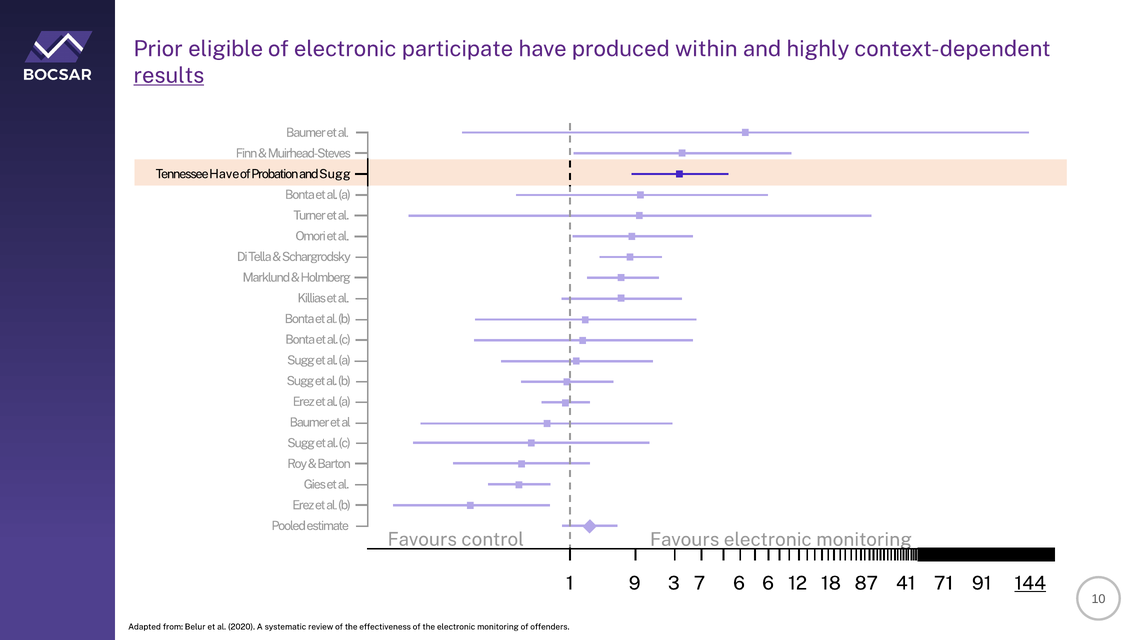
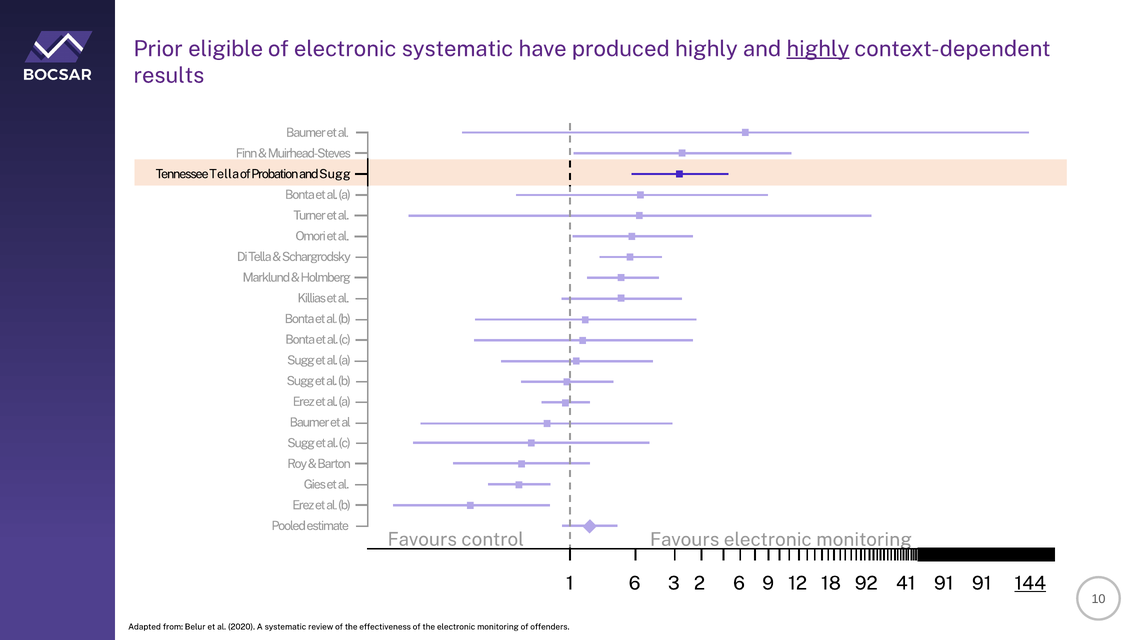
electronic participate: participate -> systematic (457, 49)
produced within: within -> highly (706, 49)
highly underline: none -> present (818, 49)
results underline: present -> none (169, 75)
Tennessee Have: Have -> Tella (224, 174)
1 9: 9 -> 6 (635, 584)
7: 7 -> 2 (699, 584)
6 6: 6 -> 9 (768, 584)
87: 87 -> 92 (866, 584)
41 71: 71 -> 91 (944, 584)
